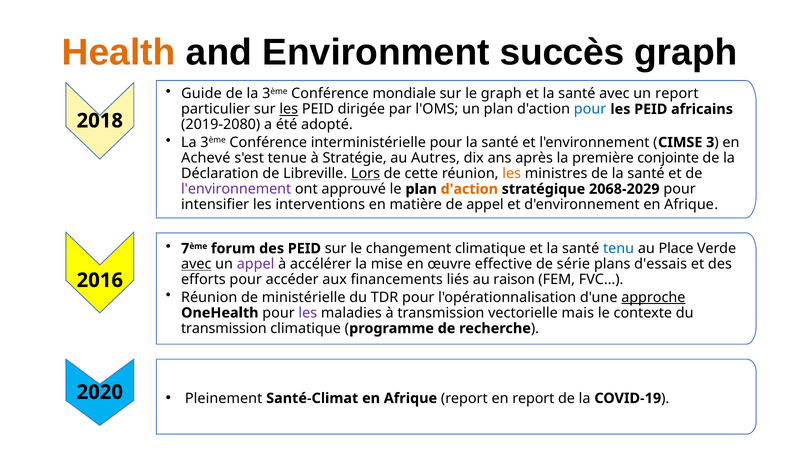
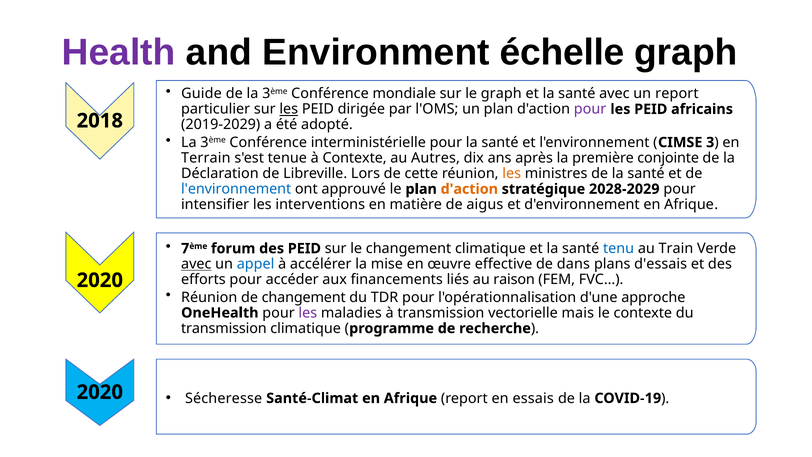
Health colour: orange -> purple (119, 52)
succès: succès -> échelle (562, 52)
pour colour: blue -> purple (590, 109)
2019-2080: 2019-2080 -> 2019-2029 (221, 125)
Achevé: Achevé -> Terrain (206, 158)
à Stratégie: Stratégie -> Contexte (355, 158)
Lors underline: present -> none (366, 173)
l'environnement colour: purple -> blue (236, 189)
2068-2029: 2068-2029 -> 2028-2029 (624, 189)
de appel: appel -> aigus (485, 204)
Place: Place -> Train (676, 248)
appel colour: purple -> blue (256, 264)
série: série -> dans (573, 264)
2016: 2016 -> 2020 (100, 280)
de ministérielle: ministérielle -> changement (304, 297)
approche underline: present -> none (653, 297)
Pleinement: Pleinement -> Sécheresse (224, 398)
en report: report -> essais (533, 398)
